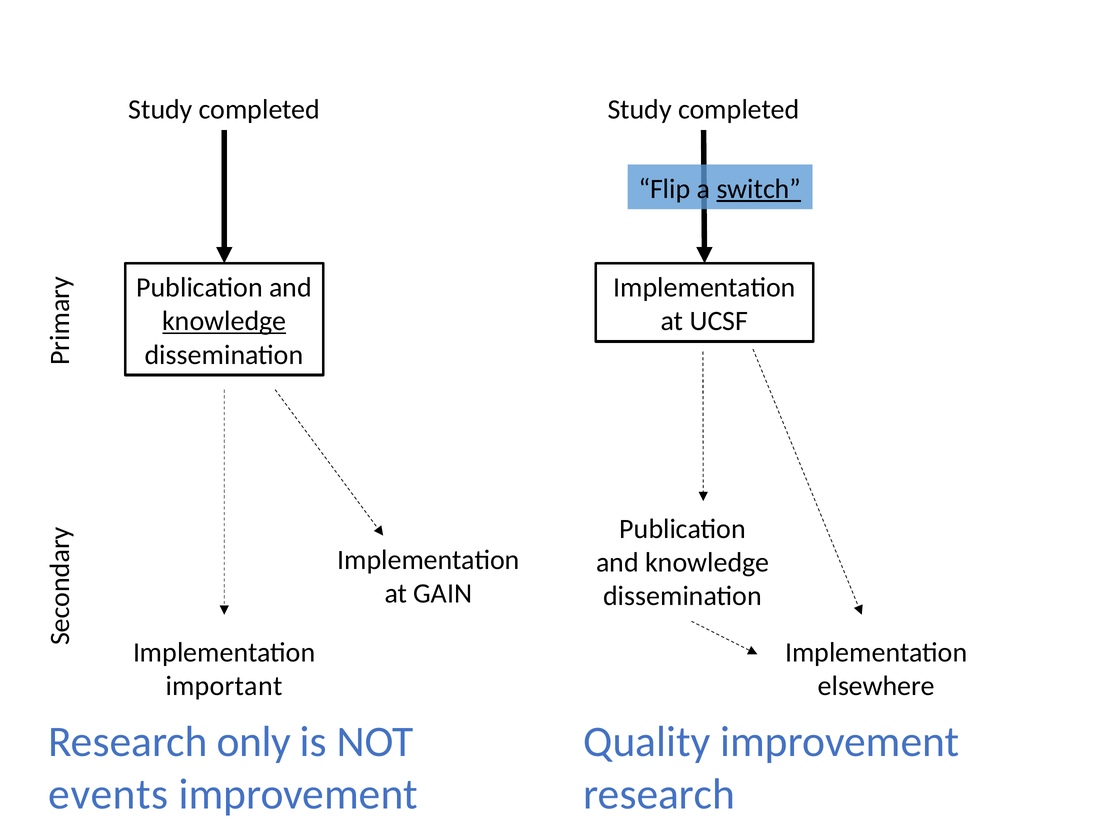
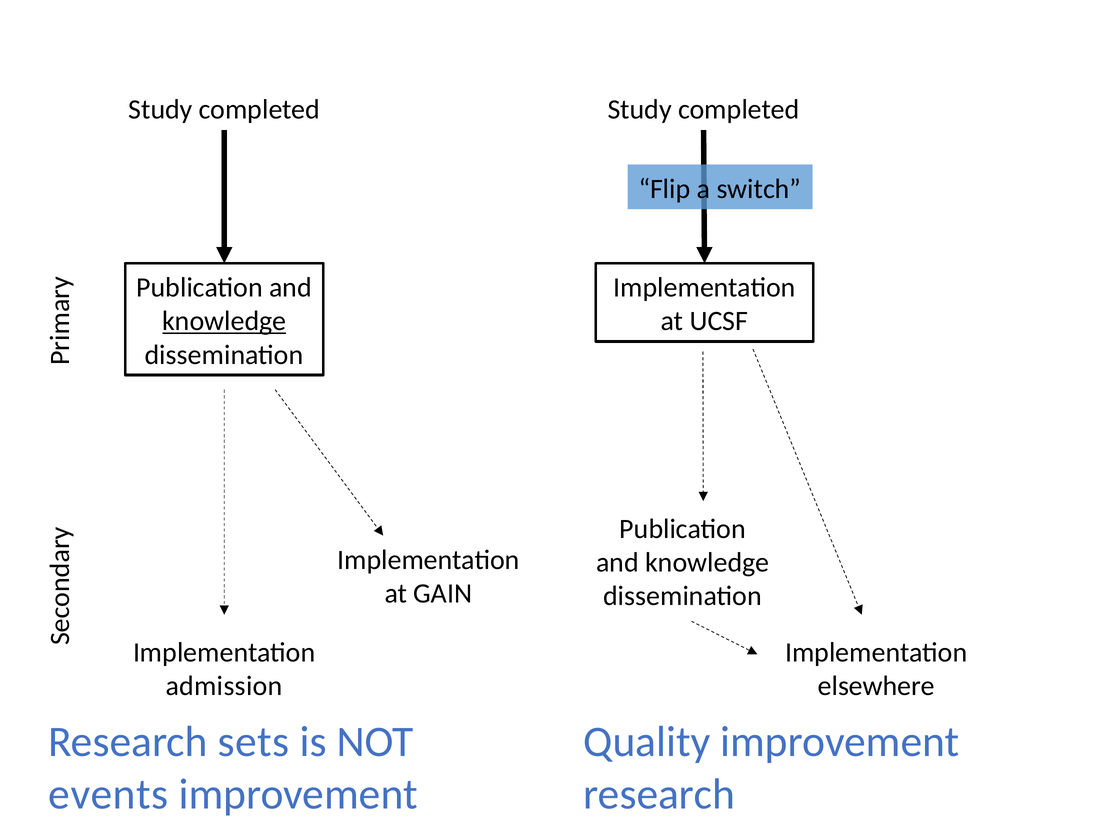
switch underline: present -> none (759, 189)
important: important -> admission (224, 686)
only: only -> sets (254, 742)
